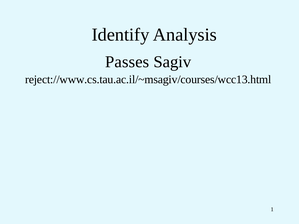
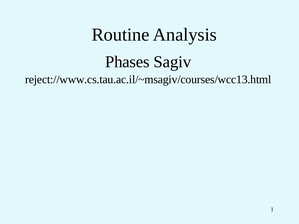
Identify: Identify -> Routine (121, 35)
Passes: Passes -> Phases (127, 62)
